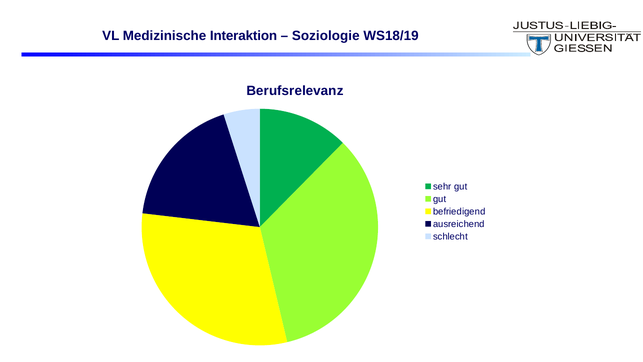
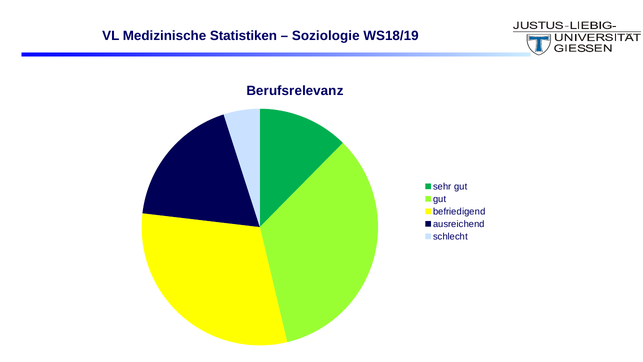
Interaktion: Interaktion -> Statistiken (244, 36)
